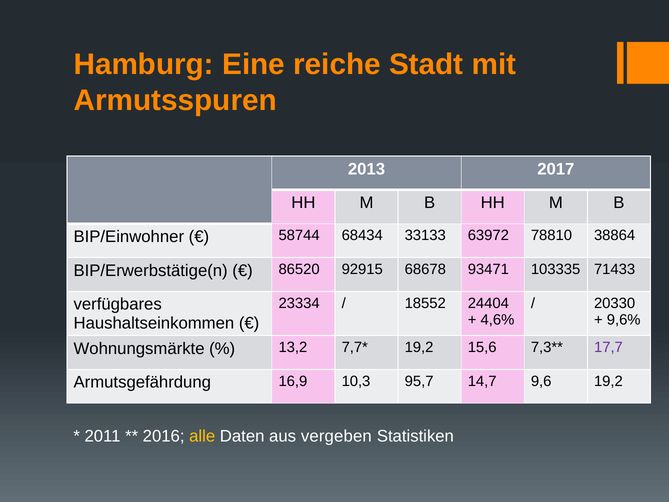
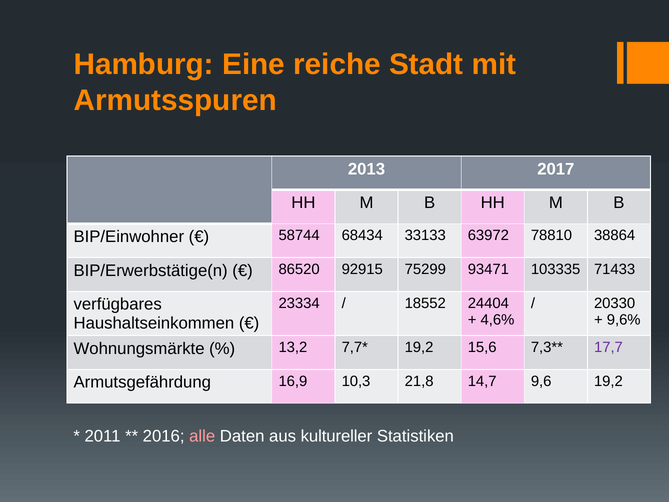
68678: 68678 -> 75299 (425, 269)
95,7: 95,7 -> 21,8 (419, 381)
alle colour: yellow -> pink (202, 436)
vergeben: vergeben -> kultureller (336, 436)
